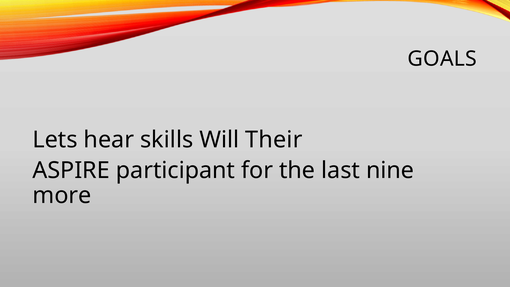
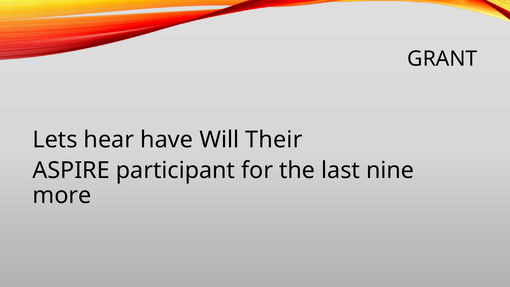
GOALS: GOALS -> GRANT (442, 59)
skills: skills -> have (167, 140)
